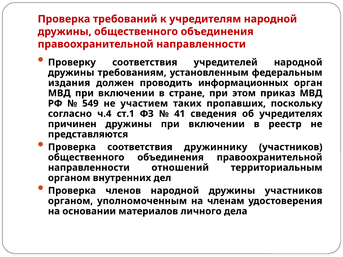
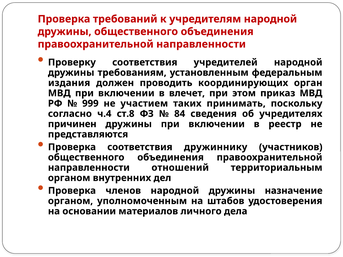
информационных: информационных -> координирующих (243, 83)
стране: стране -> влечет (187, 93)
549: 549 -> 999 (90, 104)
пропавших: пропавших -> принимать (236, 104)
ст.1: ст.1 -> ст.8 (126, 114)
41: 41 -> 84 (180, 114)
дружины участников: участников -> назначение (294, 191)
членам: членам -> штабов (226, 201)
